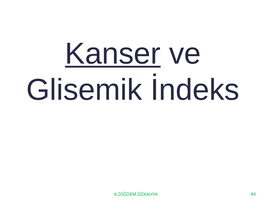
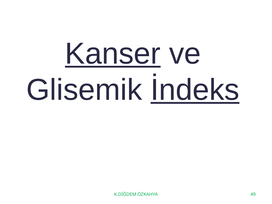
İndeks underline: none -> present (195, 90)
